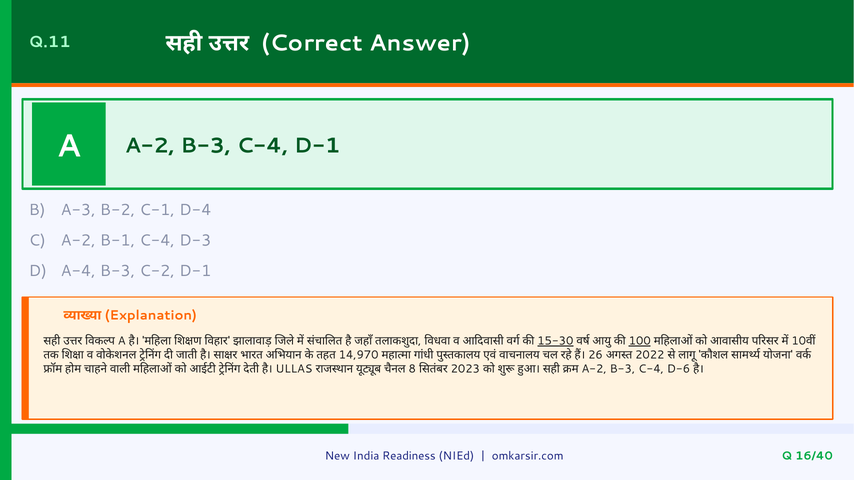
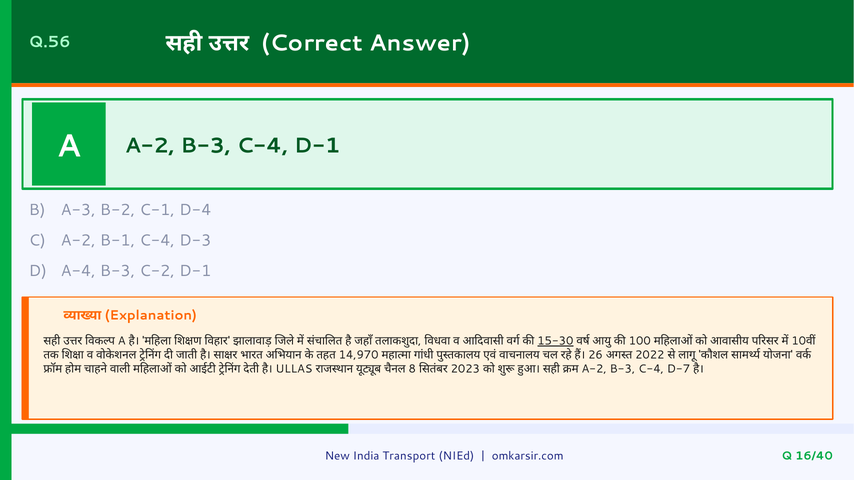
Q.11: Q.11 -> Q.56 (50, 42)
100 underline: present -> none (640, 341)
D-6: D-6 -> D-7 (679, 369)
Readiness: Readiness -> Transport (409, 456)
